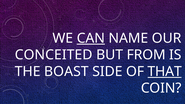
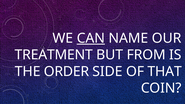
CONCEITED: CONCEITED -> TREATMENT (54, 55)
BOAST: BOAST -> ORDER (66, 72)
THAT underline: present -> none (165, 72)
